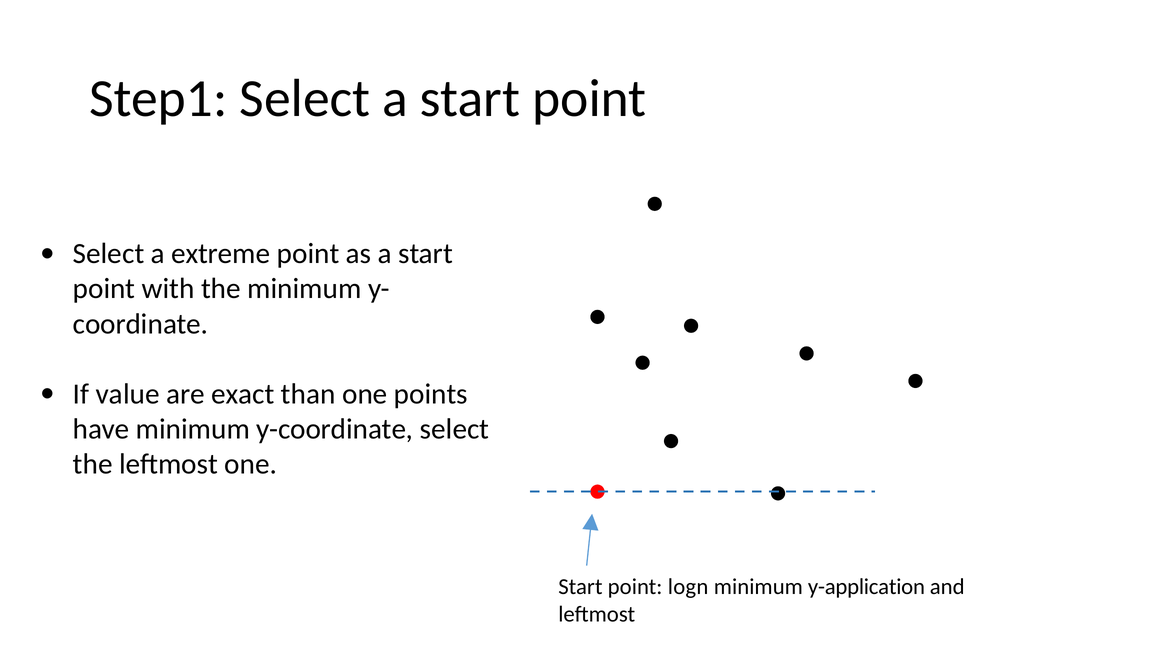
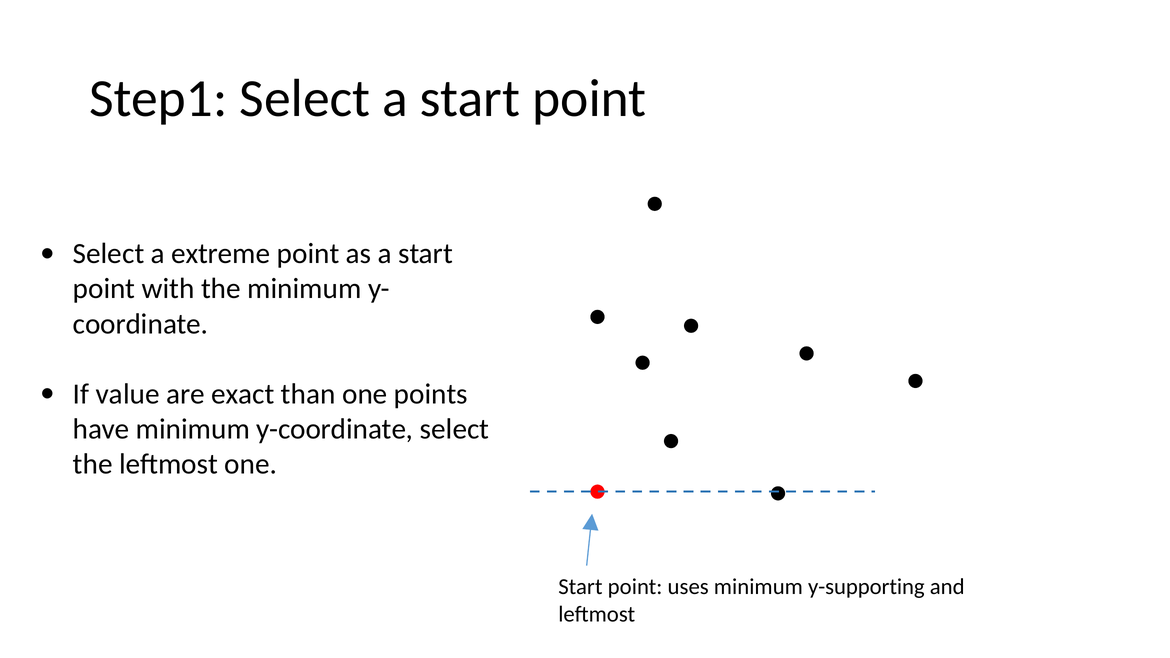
logn: logn -> uses (688, 587)
y-application: y-application -> y-supporting (866, 587)
